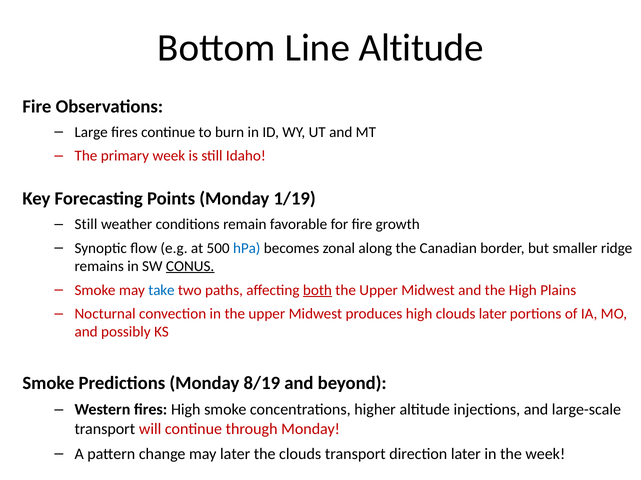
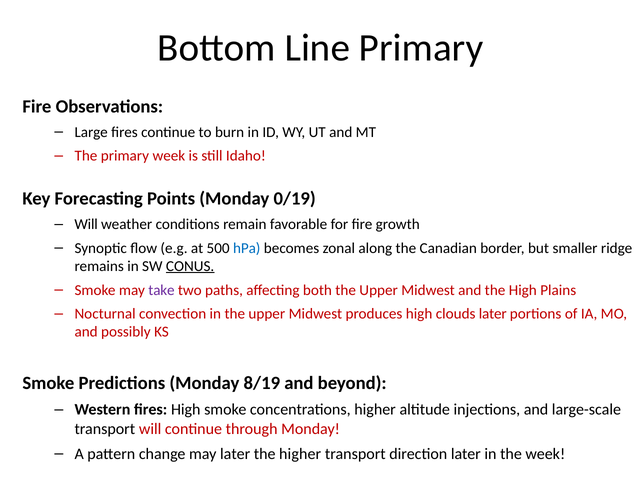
Line Altitude: Altitude -> Primary (421, 48)
1/19: 1/19 -> 0/19 (295, 199)
Still: Still -> Will (86, 225)
take colour: blue -> purple (161, 290)
both underline: present -> none (317, 290)
the clouds: clouds -> higher (300, 455)
